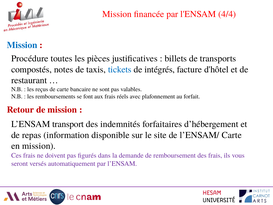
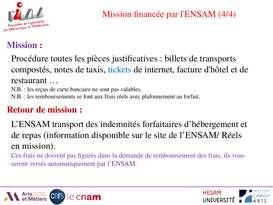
Mission colour: blue -> purple (22, 45)
intégrés: intégrés -> internet (160, 69)
l’ENSAM/ Carte: Carte -> Réels (232, 135)
